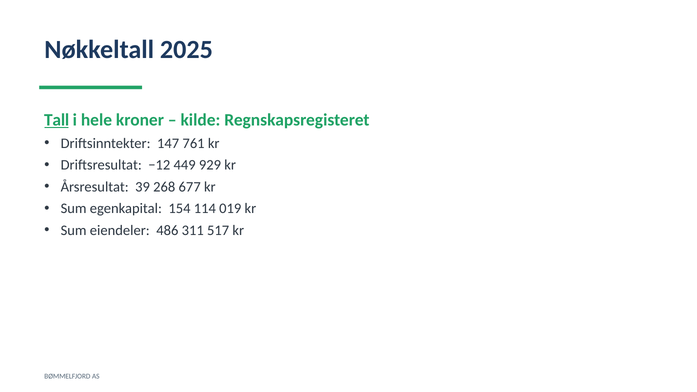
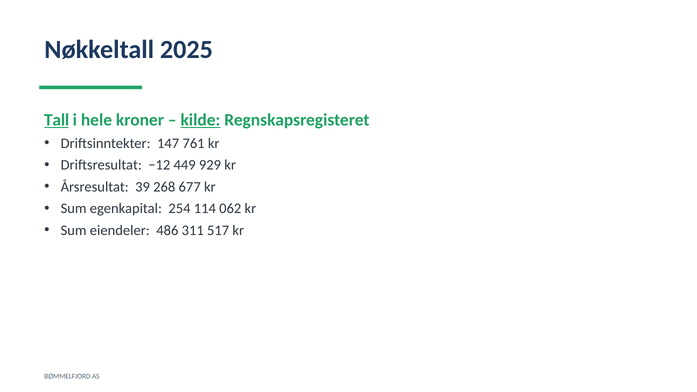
kilde underline: none -> present (200, 120)
154: 154 -> 254 (179, 209)
019: 019 -> 062 (230, 209)
